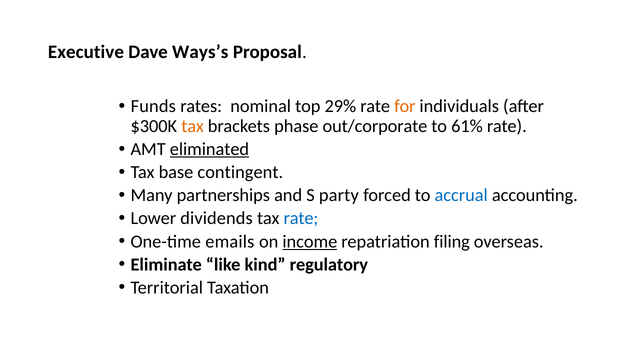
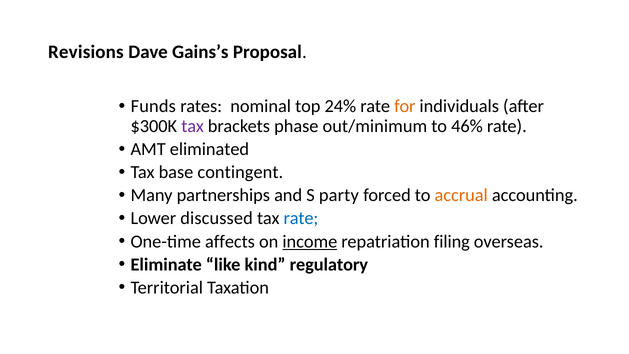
Executive: Executive -> Revisions (86, 52)
Ways’s: Ways’s -> Gains’s (200, 52)
29%: 29% -> 24% (340, 106)
tax colour: orange -> purple (193, 126)
out/corporate: out/corporate -> out/minimum (375, 126)
61%: 61% -> 46% (467, 126)
eliminated underline: present -> none (209, 149)
accrual colour: blue -> orange (461, 195)
dividends: dividends -> discussed (217, 218)
emails: emails -> affects (230, 241)
